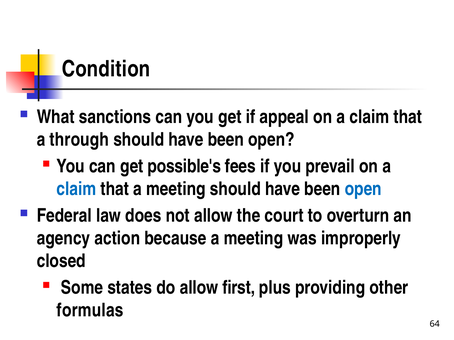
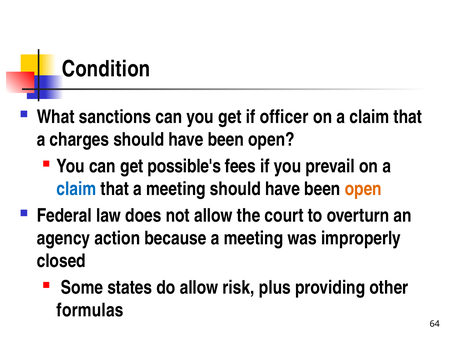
appeal: appeal -> officer (284, 117)
through: through -> charges (79, 140)
open colour: blue -> orange (363, 189)
first: first -> risk (239, 288)
